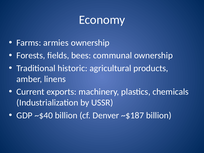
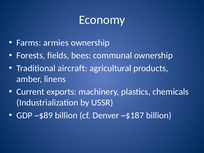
historic: historic -> aircraft (73, 68)
~$40: ~$40 -> ~$89 (44, 115)
